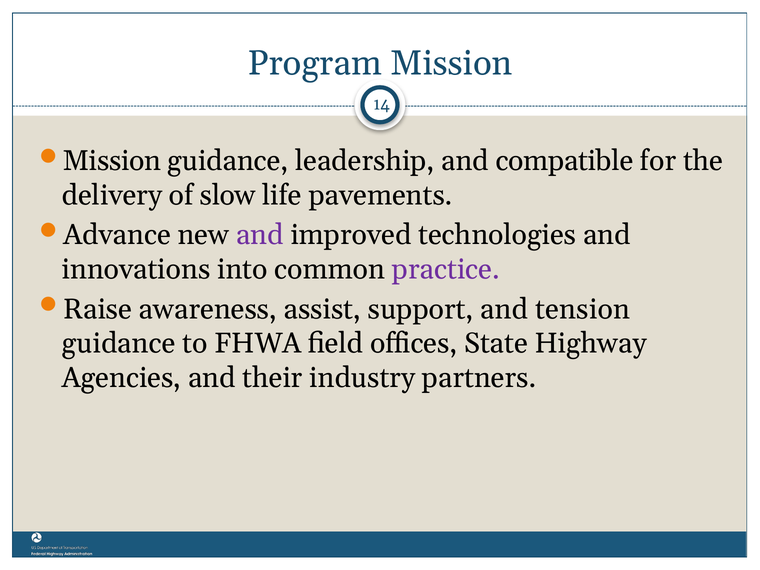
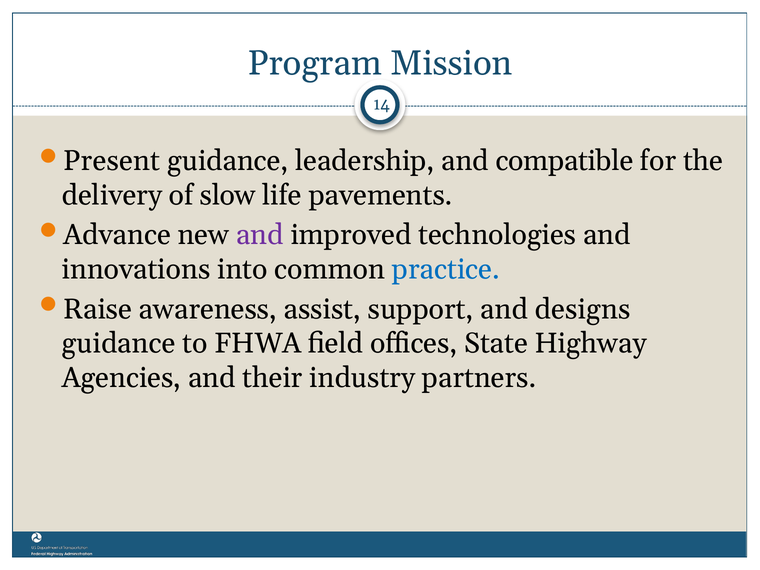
Mission: Mission -> Present (112, 161)
practice colour: purple -> blue (446, 269)
tension: tension -> designs (583, 309)
